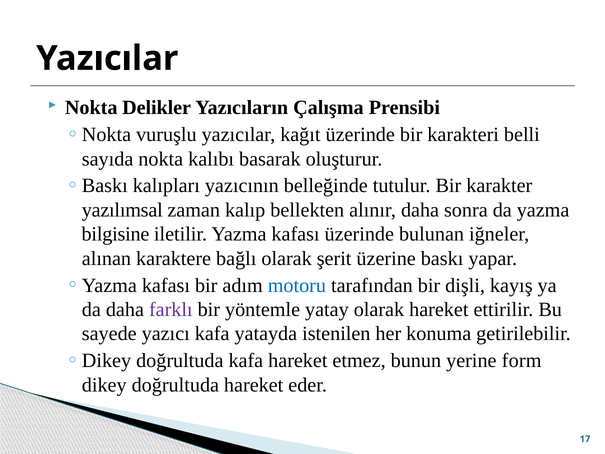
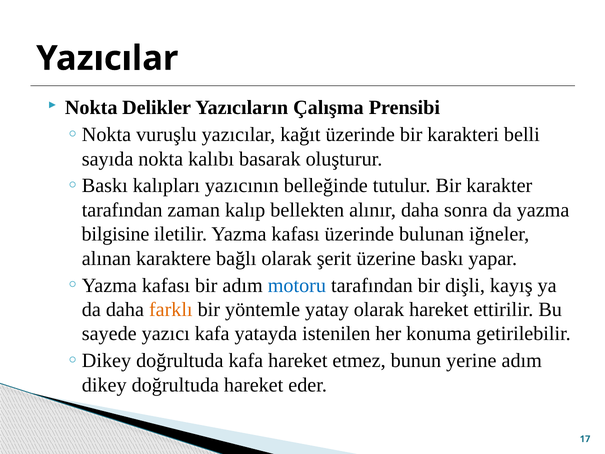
yazılımsal: yazılımsal -> tarafından (122, 210)
farklı colour: purple -> orange (171, 309)
yerine form: form -> adım (522, 361)
